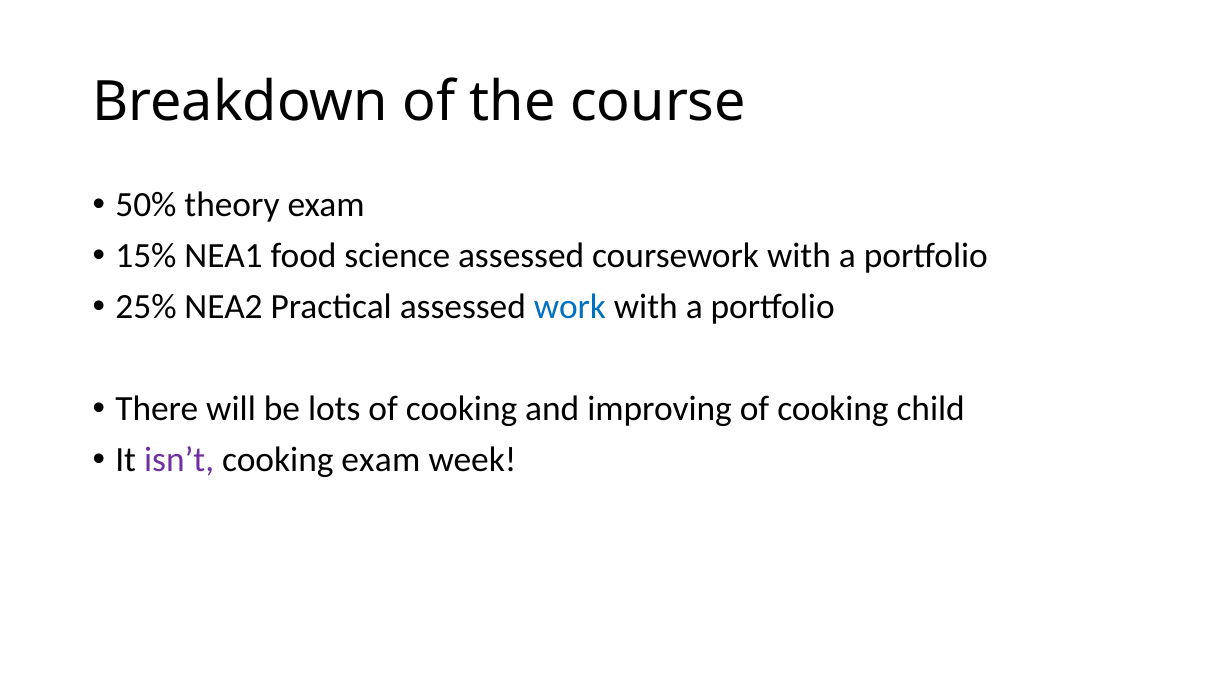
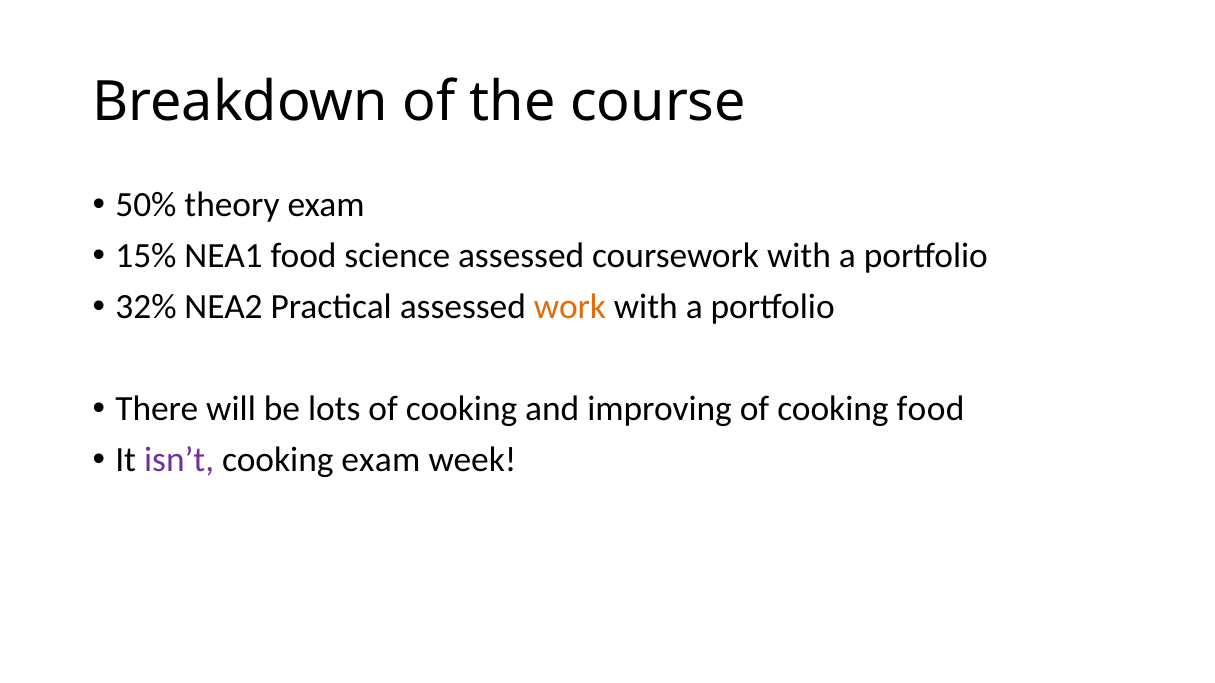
25%: 25% -> 32% (146, 307)
work colour: blue -> orange (570, 307)
cooking child: child -> food (930, 409)
